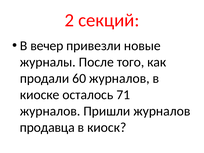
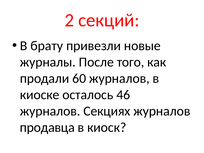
вечер: вечер -> брату (47, 46)
71: 71 -> 46 (123, 95)
Пришли: Пришли -> Секциях (107, 111)
